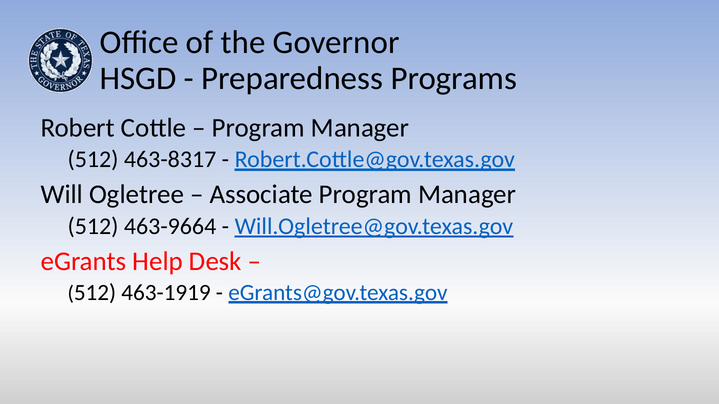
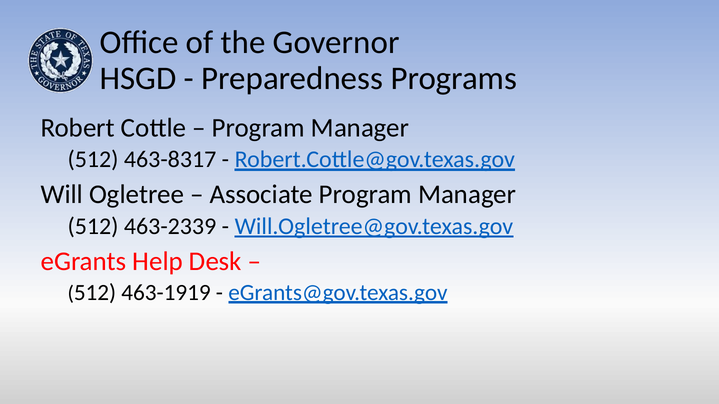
463-9664: 463-9664 -> 463-2339 (170, 226)
